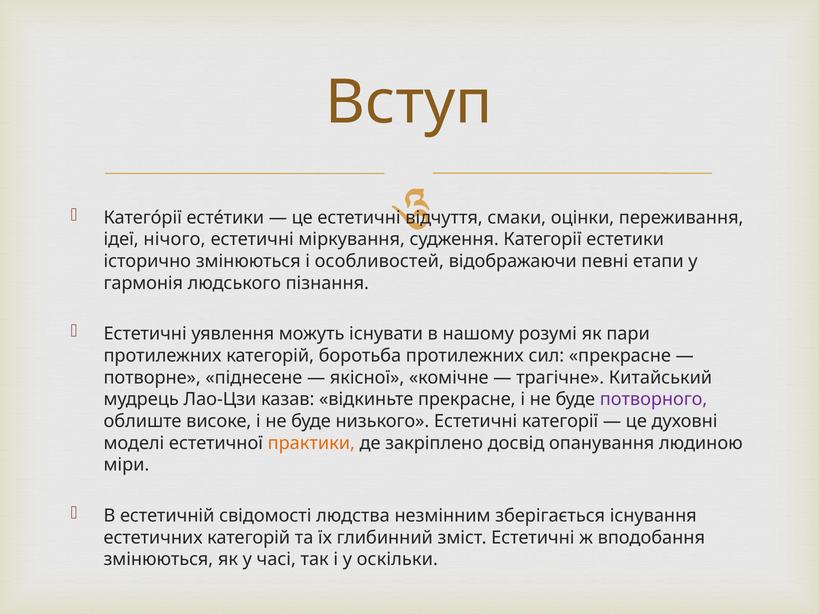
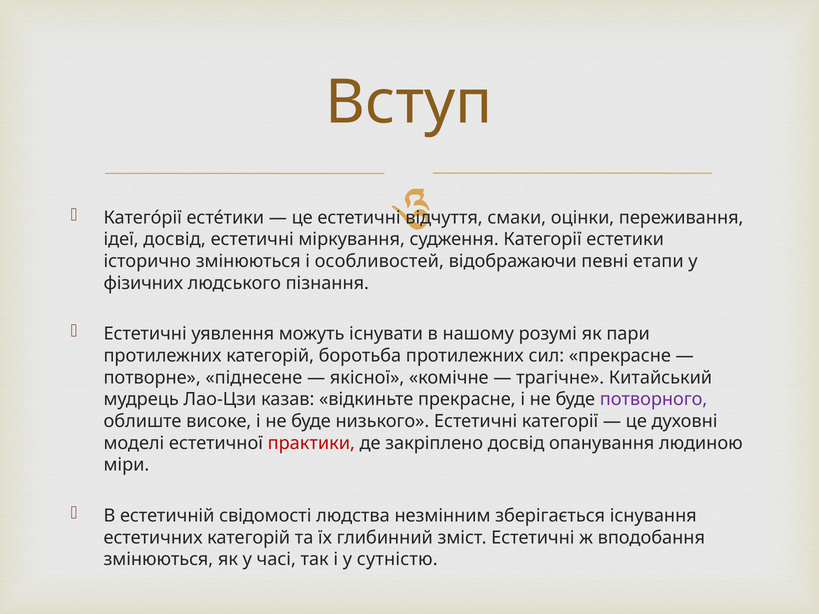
ідеї нічого: нічого -> досвід (175, 239)
гармонія: гармонія -> фізичних (143, 283)
практики colour: orange -> red (311, 443)
оскільки: оскільки -> сутністю (397, 560)
